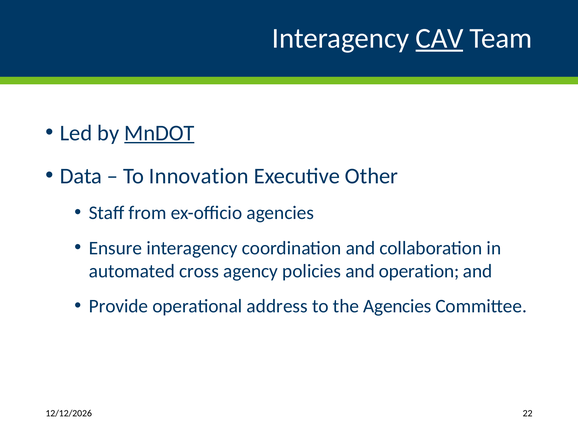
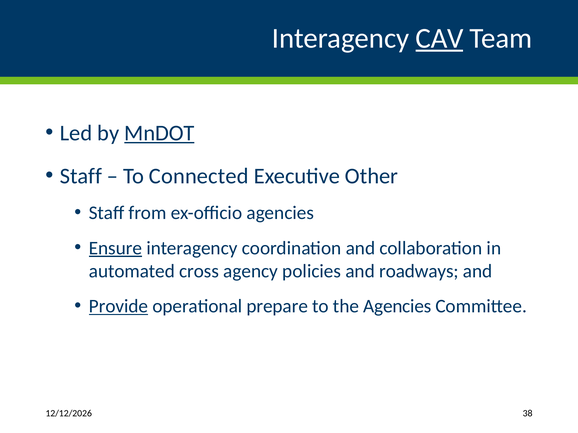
Data: Data -> Staff (81, 176)
Innovation: Innovation -> Connected (199, 176)
Ensure underline: none -> present (115, 248)
operation: operation -> roadways (419, 271)
Provide underline: none -> present (118, 307)
address: address -> prepare (277, 307)
22: 22 -> 38 (528, 414)
